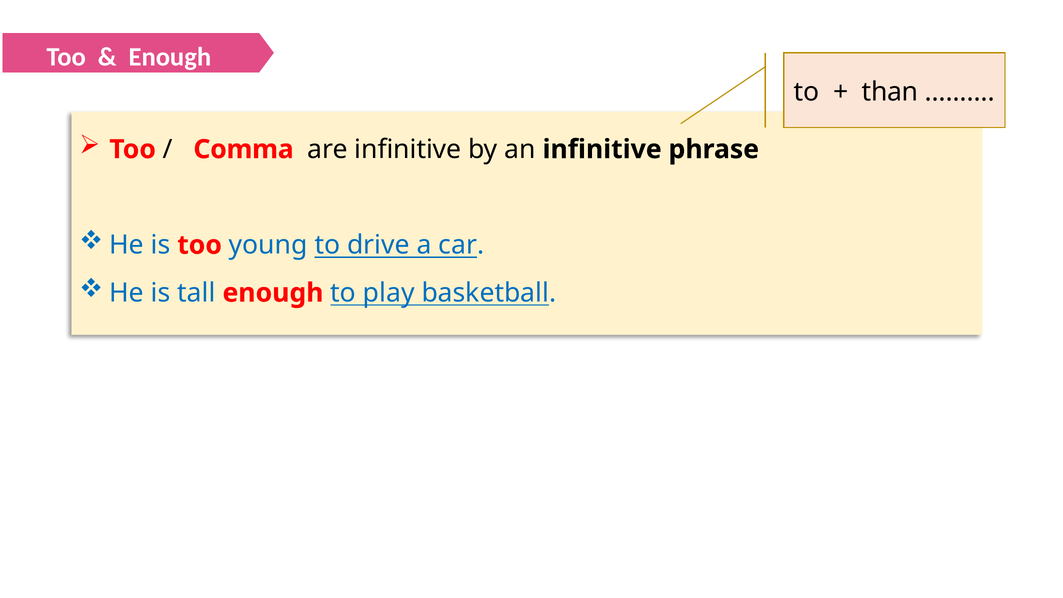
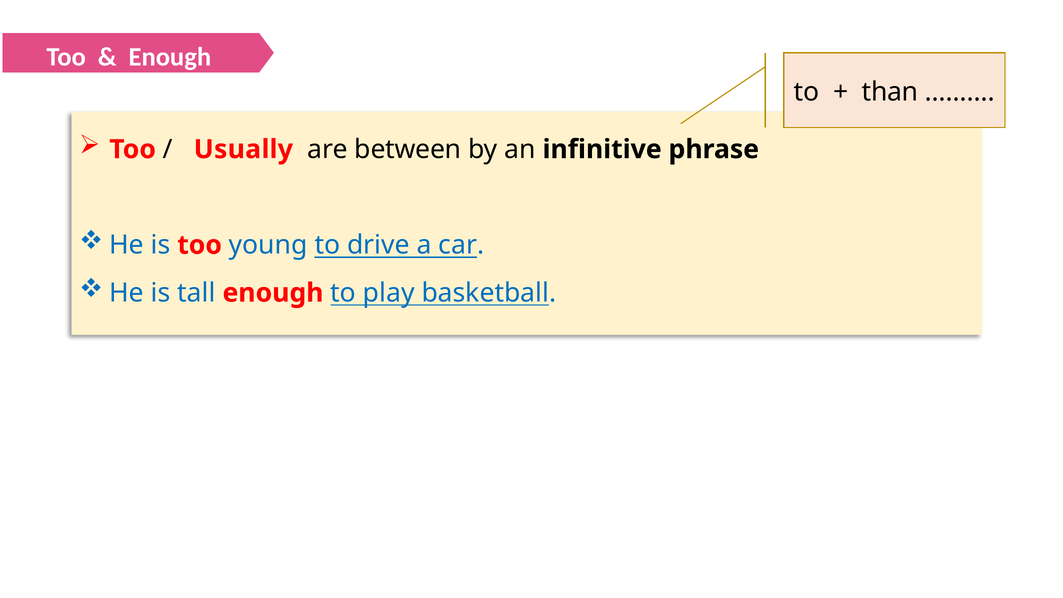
Comma: Comma -> Usually (243, 149)
are infinitive: infinitive -> between (408, 149)
